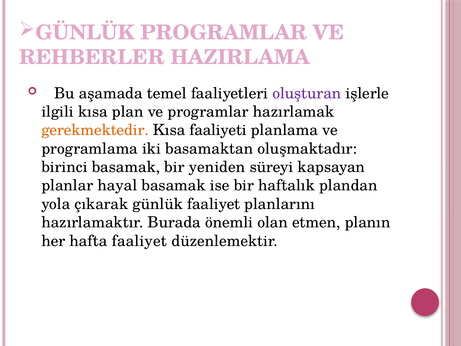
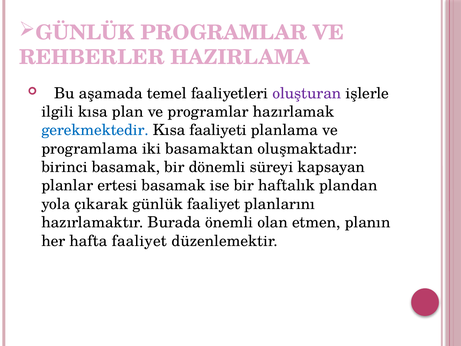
gerekmektedir colour: orange -> blue (95, 130)
yeniden: yeniden -> dönemli (217, 167)
hayal: hayal -> ertesi (117, 185)
